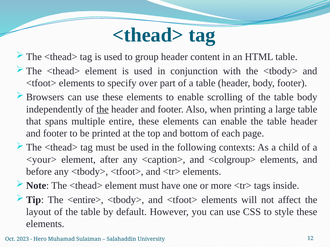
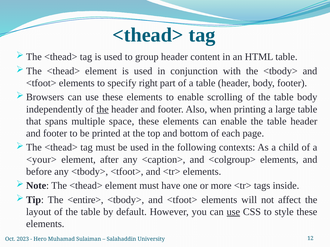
over: over -> right (148, 83)
entire: entire -> space (122, 122)
use underline: none -> present (233, 212)
